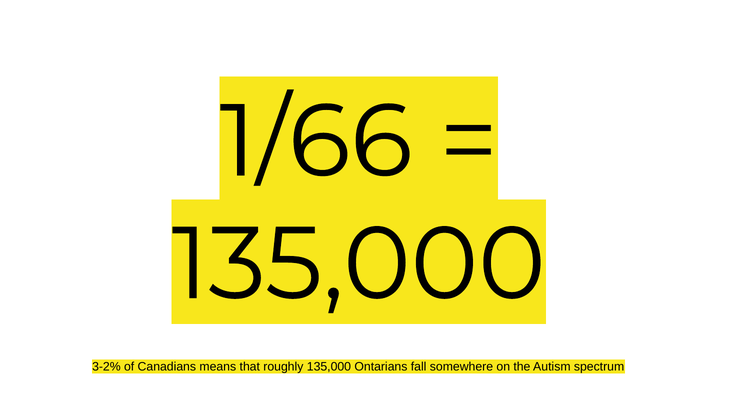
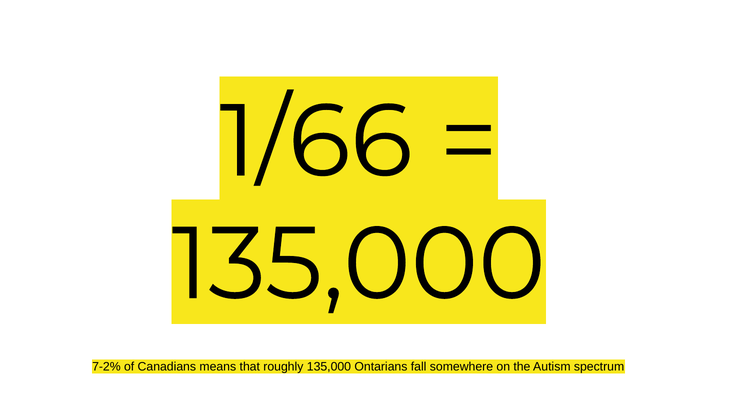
3-2%: 3-2% -> 7-2% (106, 366)
